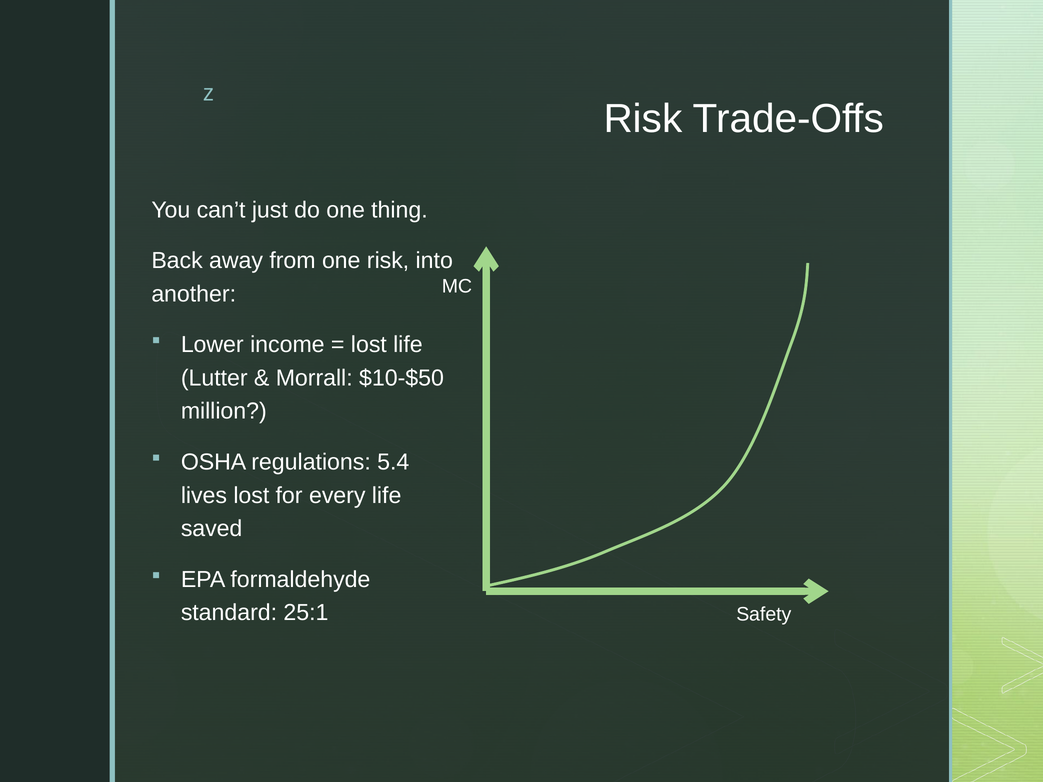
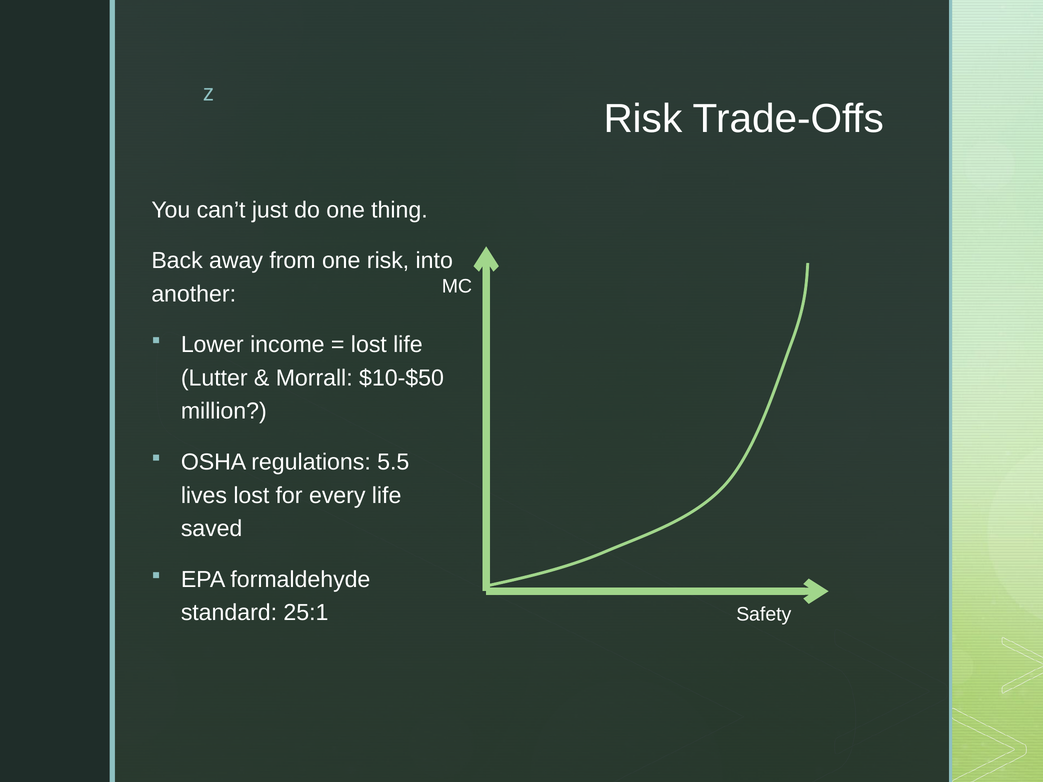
5.4: 5.4 -> 5.5 (393, 462)
